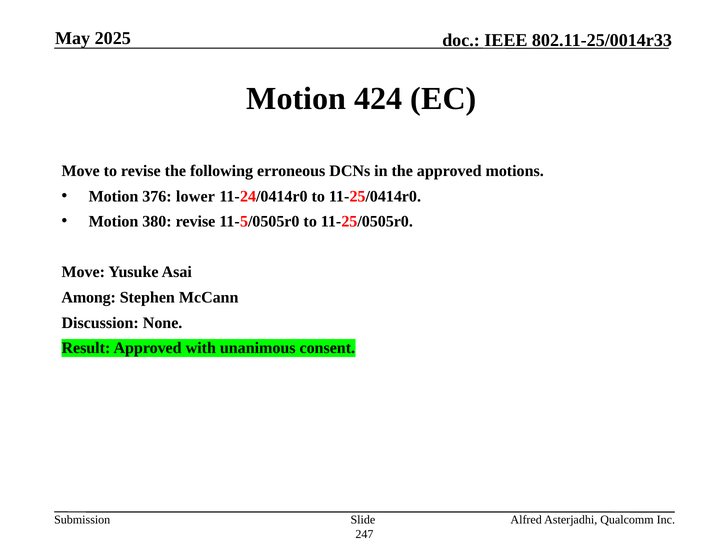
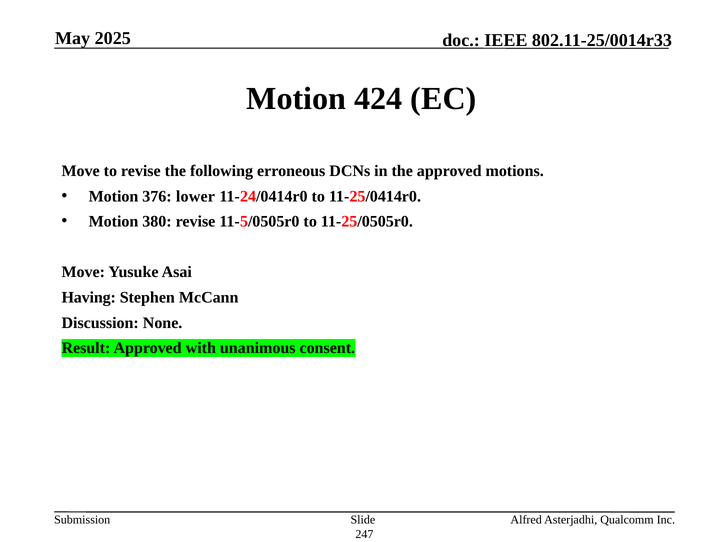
Among: Among -> Having (89, 298)
